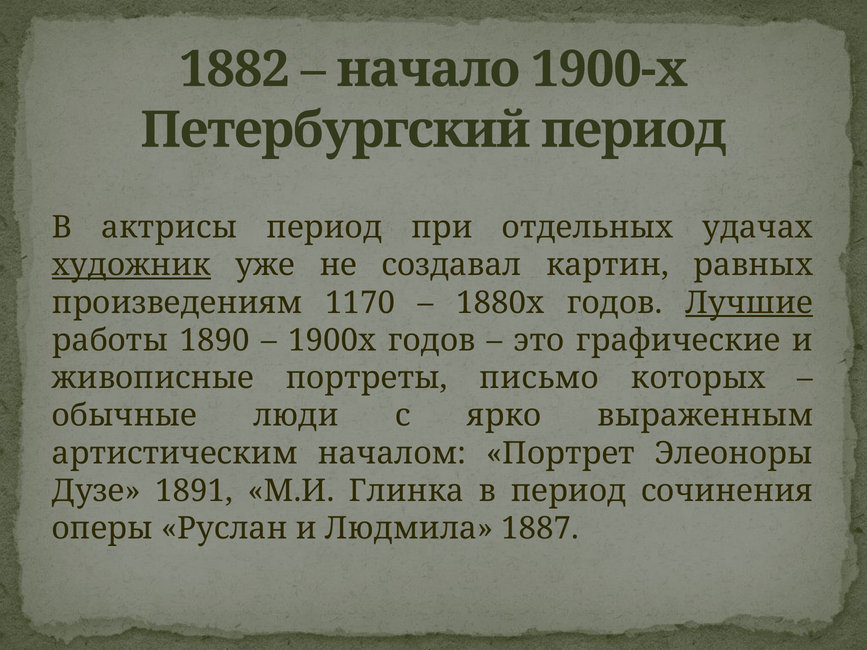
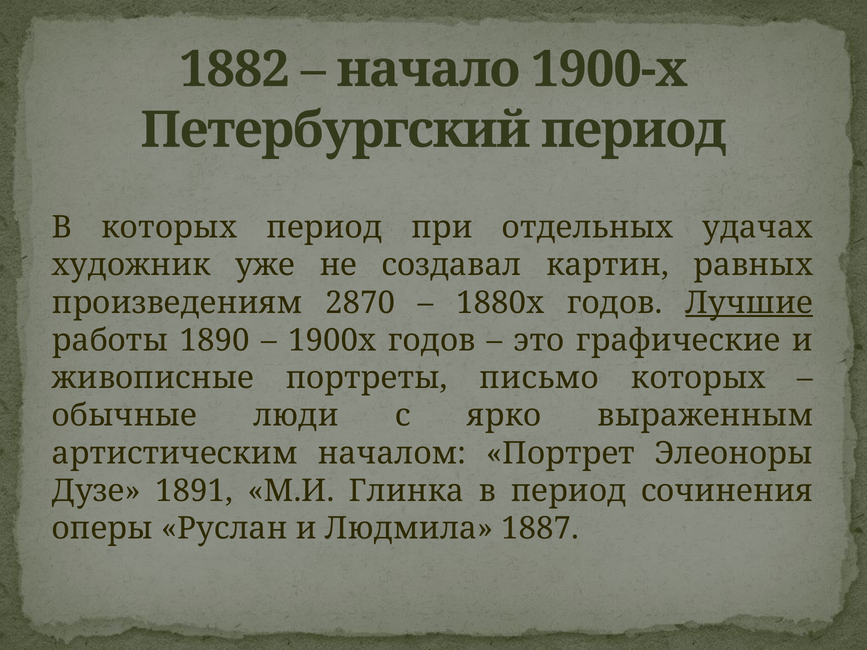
В актрисы: актрисы -> которых (169, 228)
художник underline: present -> none (131, 265)
1170: 1170 -> 2870 (360, 303)
